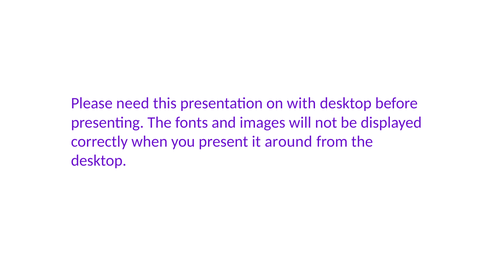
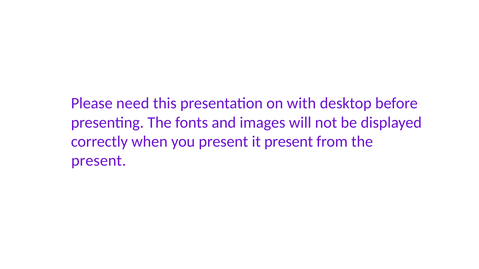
it around: around -> present (289, 142)
desktop: desktop -> present (99, 161)
